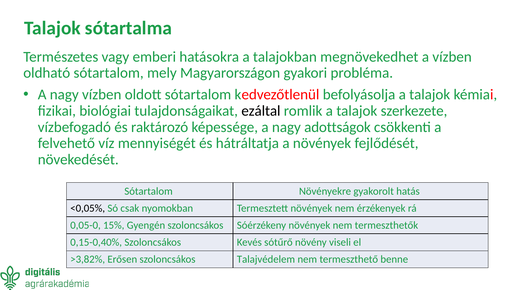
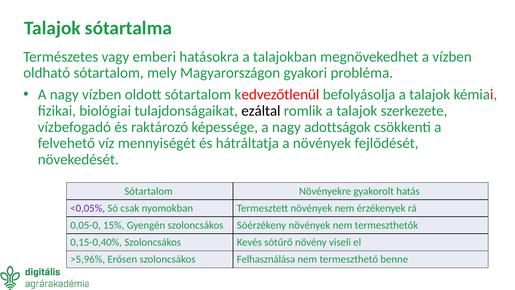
<0,05% colour: black -> purple (88, 208)
>3,82%: >3,82% -> >5,96% (88, 259)
Talajvédelem: Talajvédelem -> Felhasználása (266, 259)
